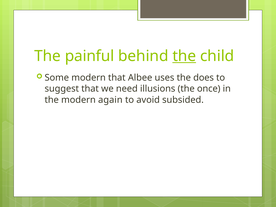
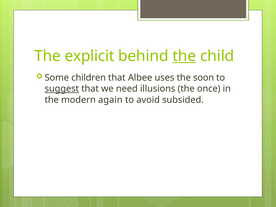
painful: painful -> explicit (90, 56)
Some modern: modern -> children (89, 78)
does: does -> soon (204, 78)
suggest underline: none -> present (62, 89)
